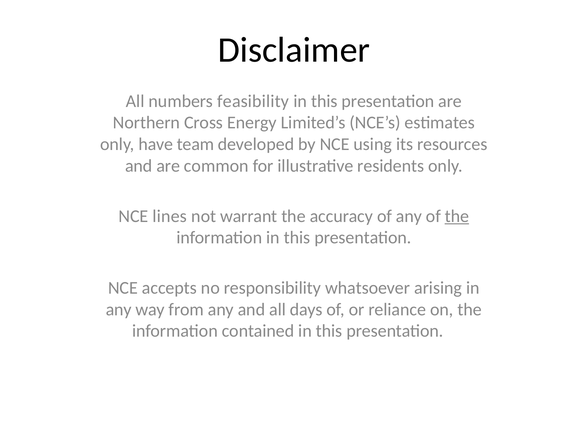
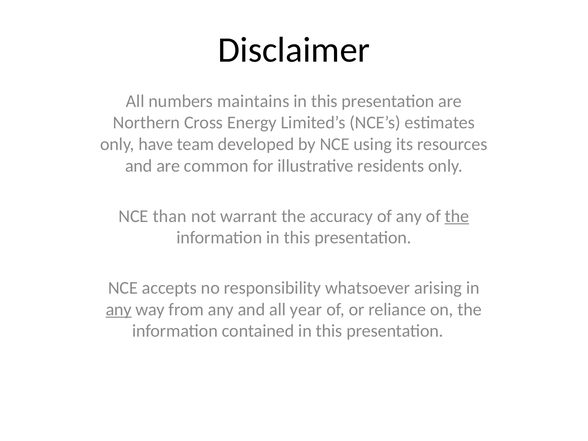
feasibility: feasibility -> maintains (253, 101)
lines: lines -> than (170, 216)
any underline: none -> present (119, 310)
days: days -> year (306, 310)
